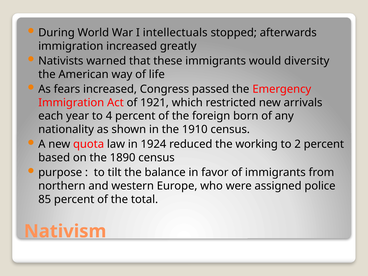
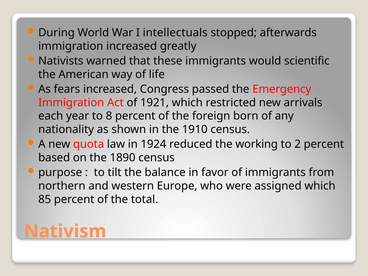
diversity: diversity -> scientific (307, 61)
4: 4 -> 8 (109, 116)
assigned police: police -> which (320, 186)
